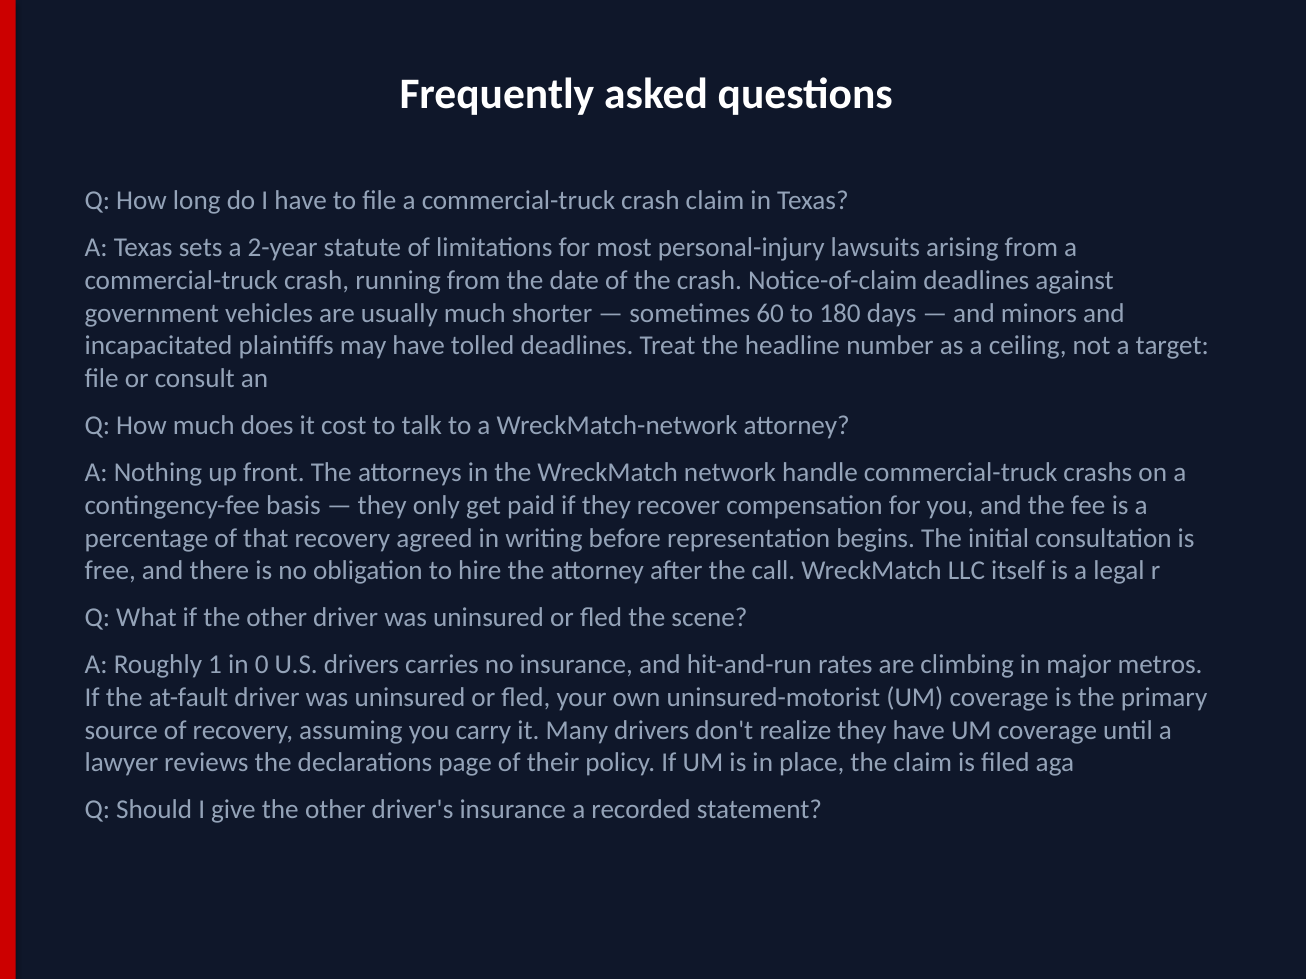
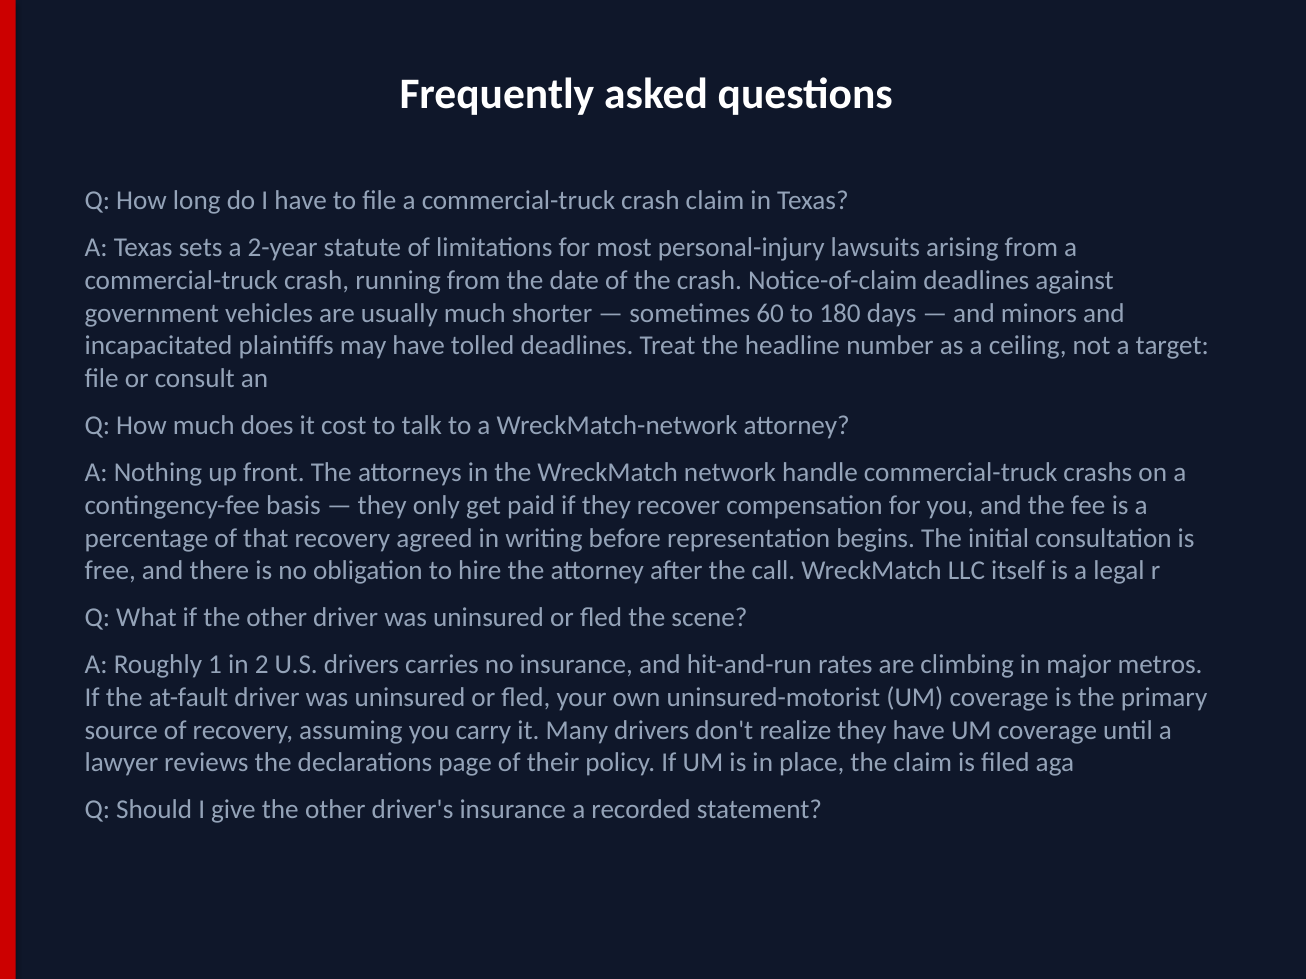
0: 0 -> 2 (262, 665)
